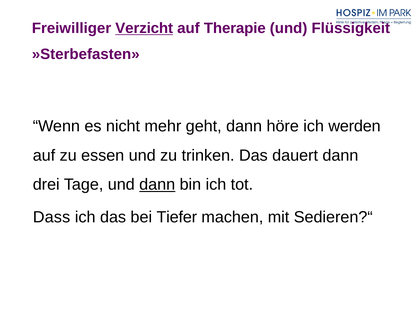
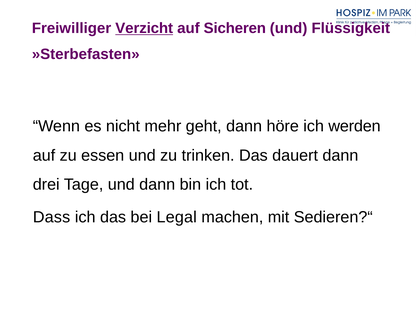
Therapie: Therapie -> Sicheren (235, 28)
dann underline: present -> none (157, 184)
Tiefer: Tiefer -> Legal (177, 217)
